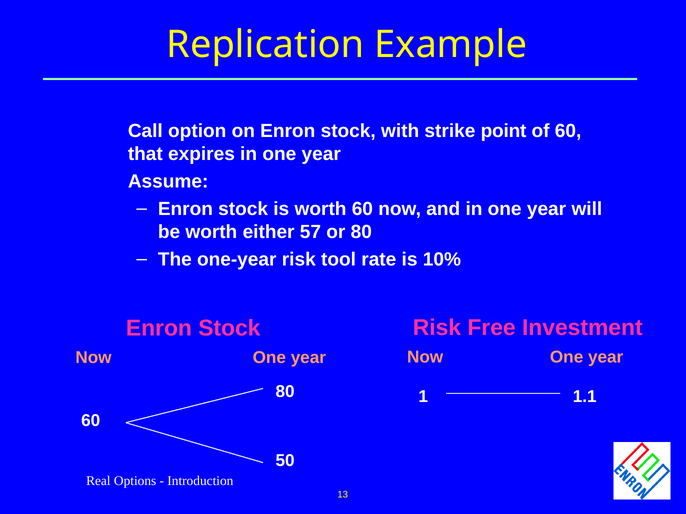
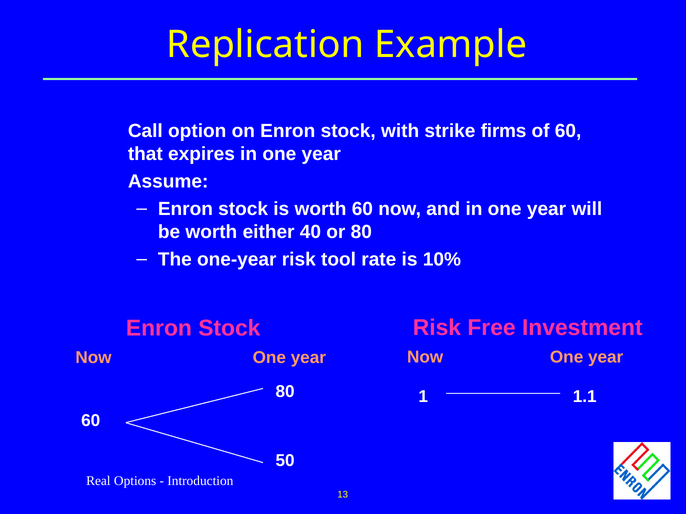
point: point -> firms (504, 131)
57: 57 -> 40 (310, 232)
